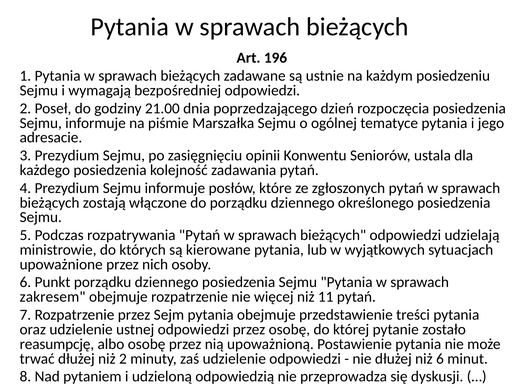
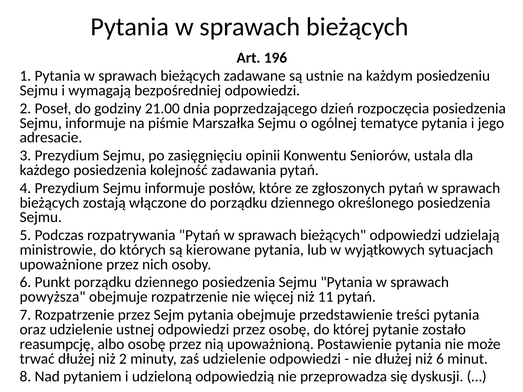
zakresem: zakresem -> powyższa (53, 297)
